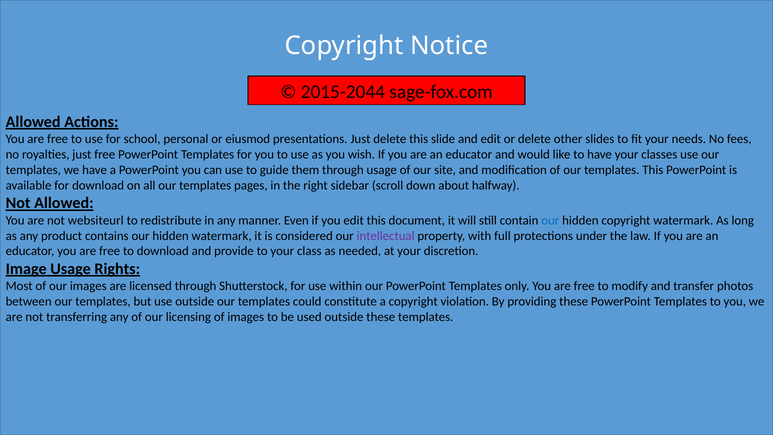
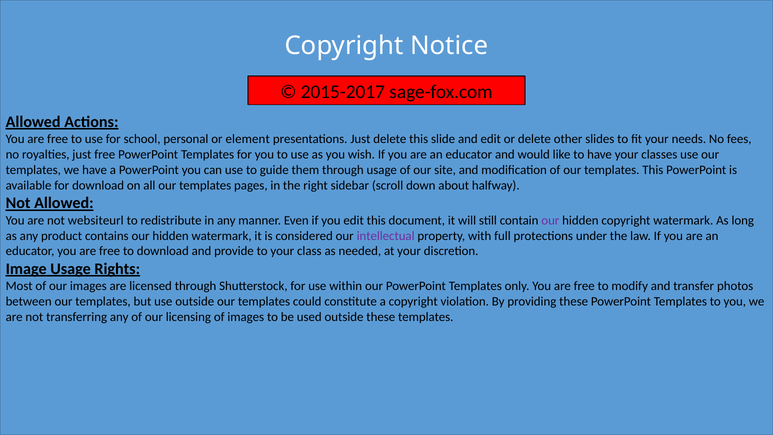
2015-2044: 2015-2044 -> 2015-2017 (343, 92)
eiusmod: eiusmod -> element (248, 139)
our colour: blue -> purple (550, 220)
